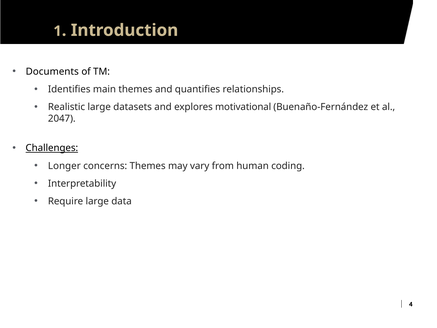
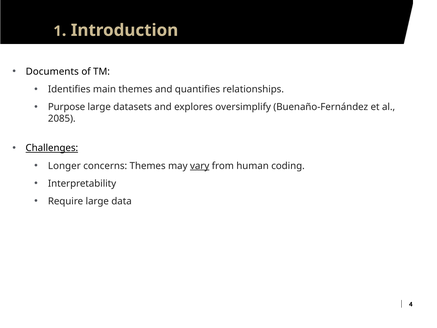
Realistic: Realistic -> Purpose (67, 107)
motivational: motivational -> oversimplify (243, 107)
2047: 2047 -> 2085 (62, 119)
vary underline: none -> present (200, 166)
